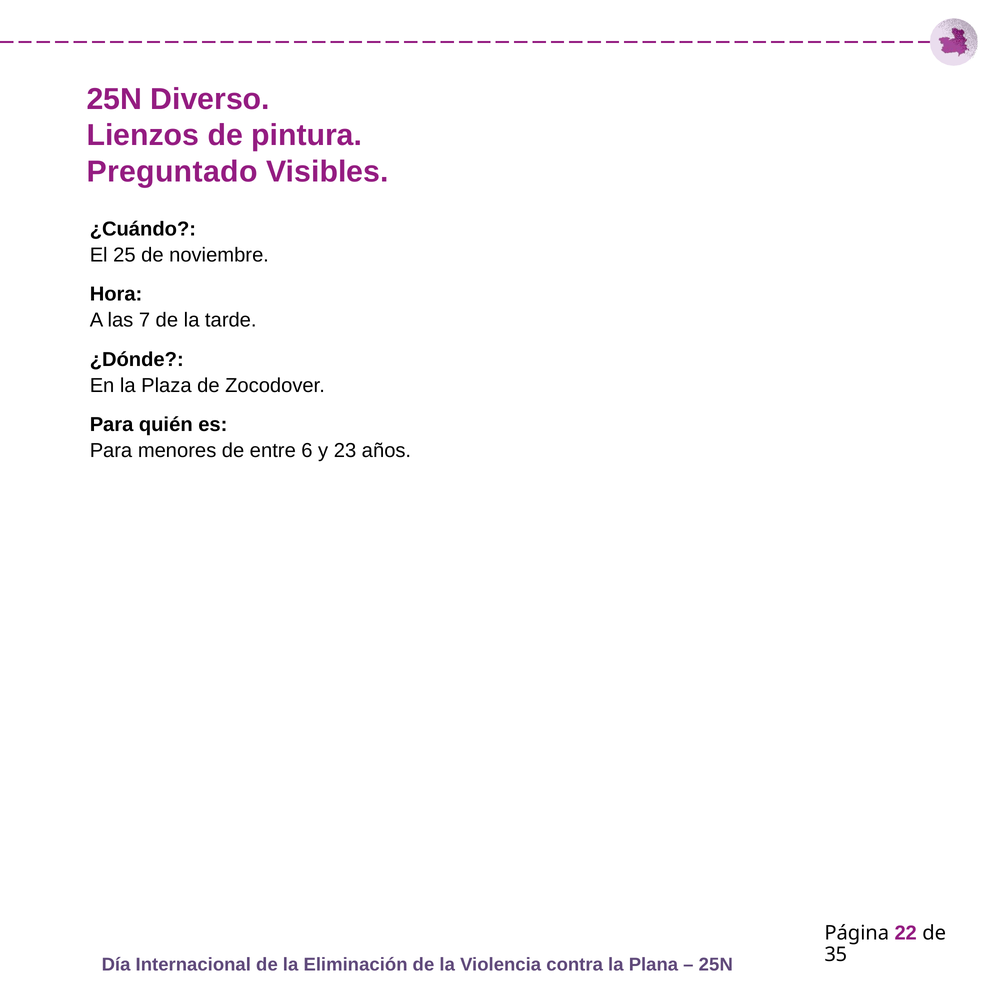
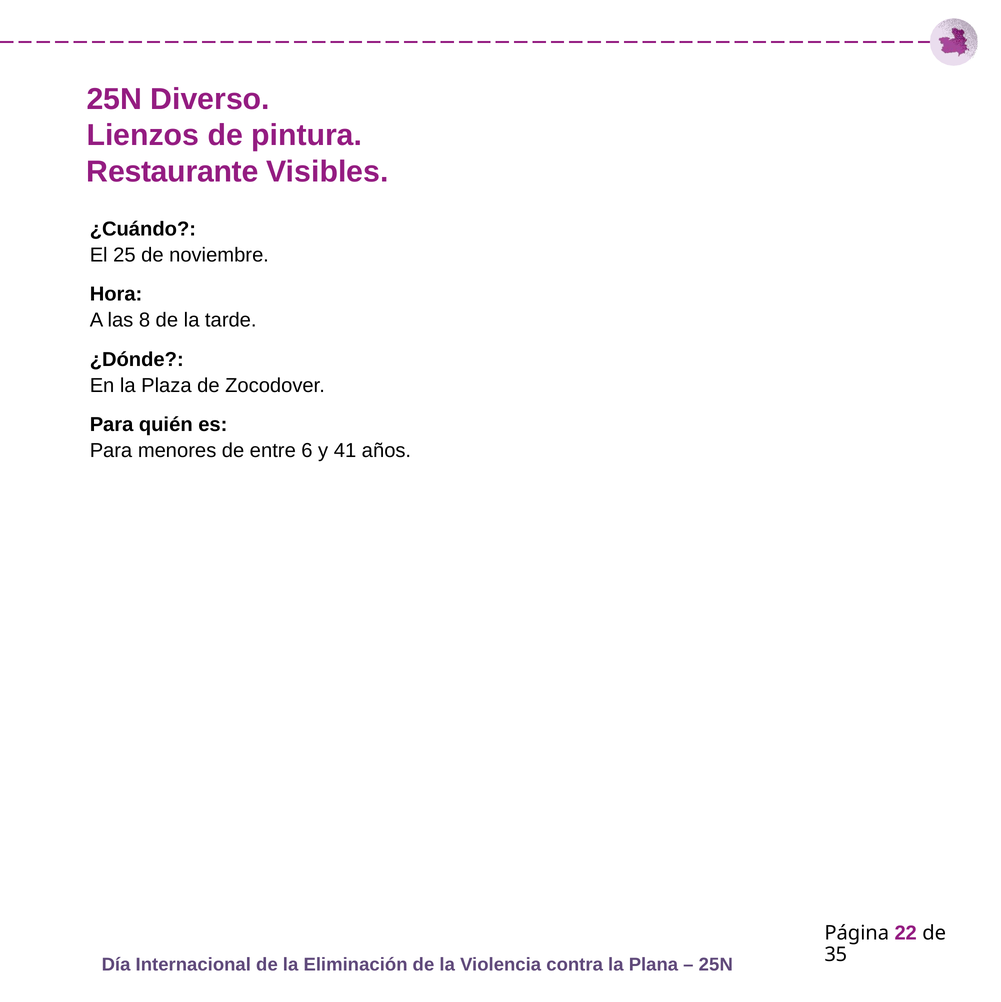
Preguntado: Preguntado -> Restaurante (172, 172)
7: 7 -> 8 (145, 320)
23: 23 -> 41 (345, 451)
